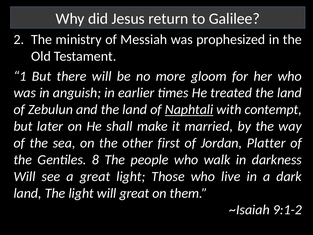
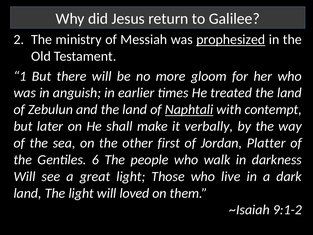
prophesized underline: none -> present (231, 40)
married: married -> verbally (209, 126)
8: 8 -> 6 (95, 160)
will great: great -> loved (134, 193)
